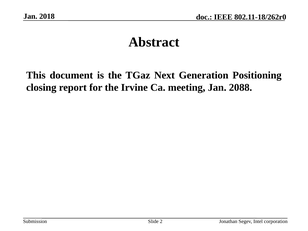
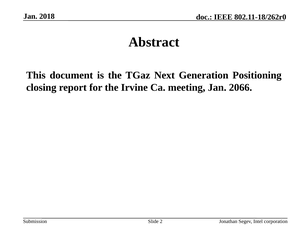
2088: 2088 -> 2066 (241, 87)
